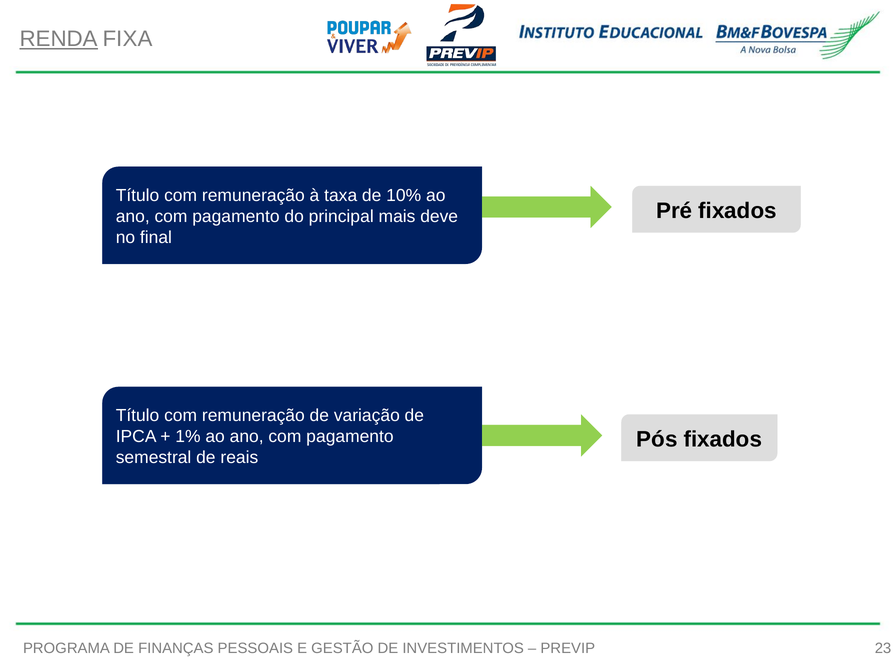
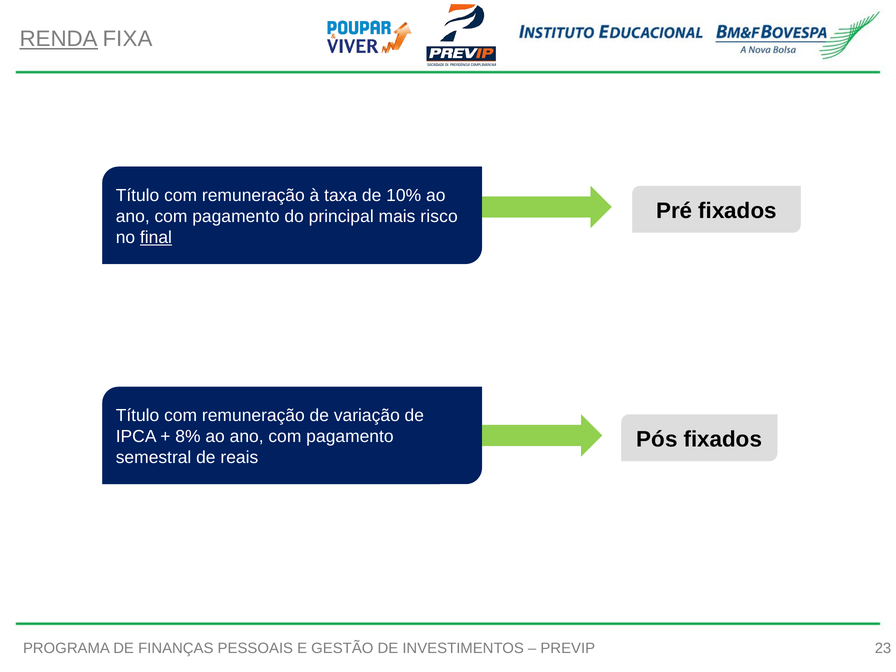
deve: deve -> risco (439, 217)
final underline: none -> present (156, 237)
1%: 1% -> 8% (188, 437)
